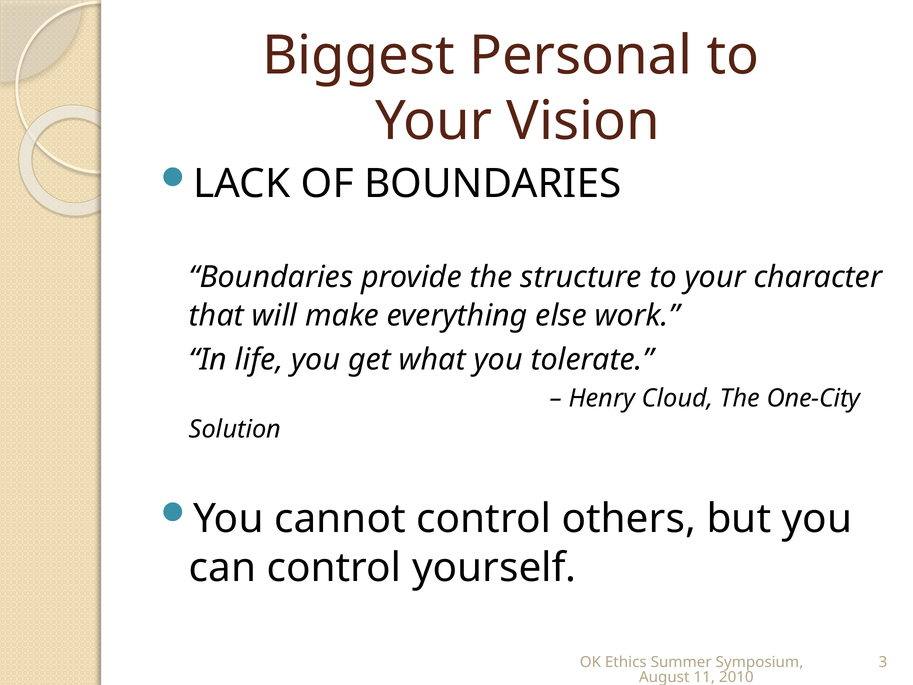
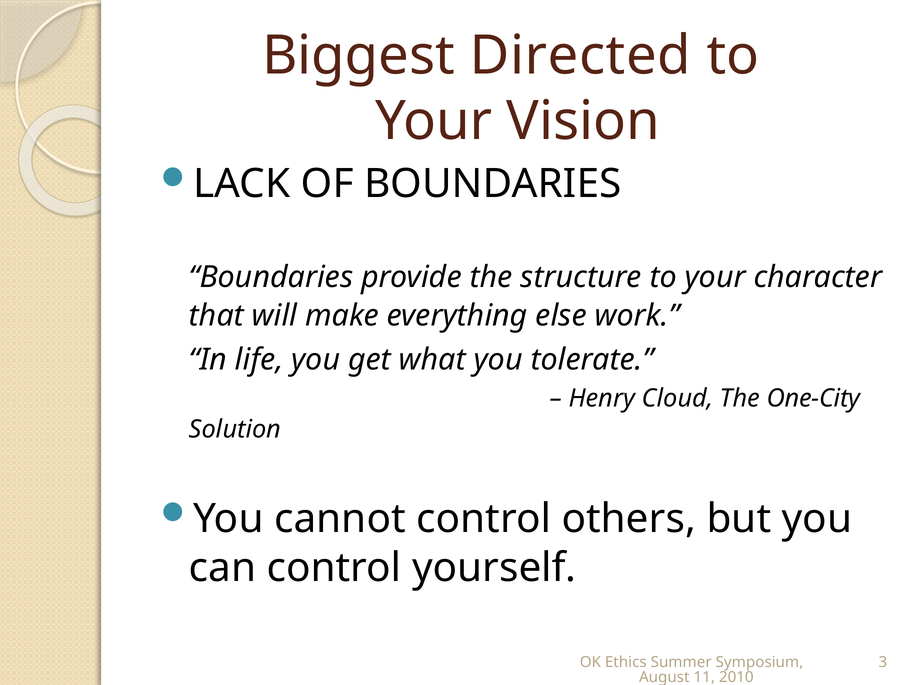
Personal: Personal -> Directed (580, 56)
